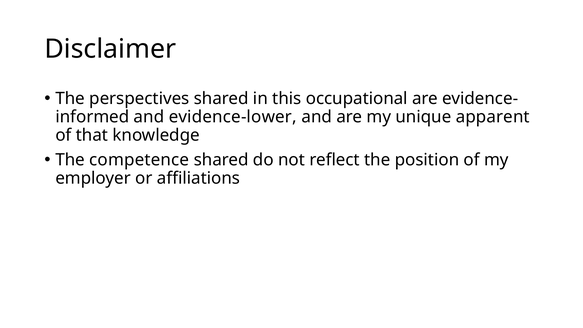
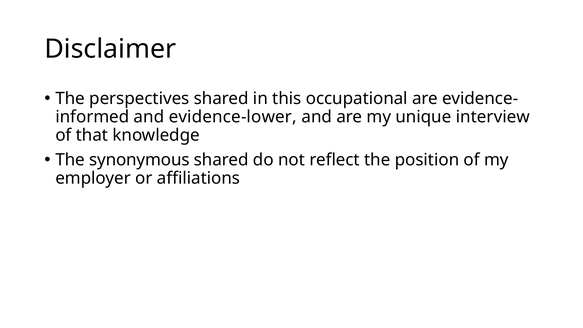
apparent: apparent -> interview (493, 117)
competence: competence -> synonymous (139, 160)
